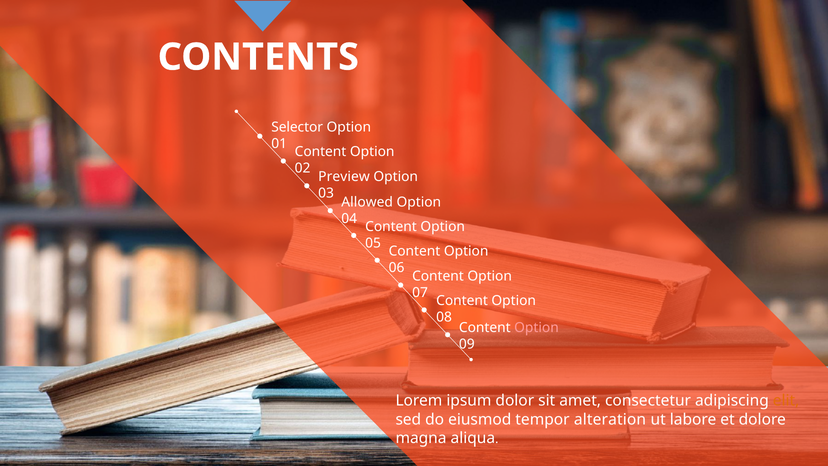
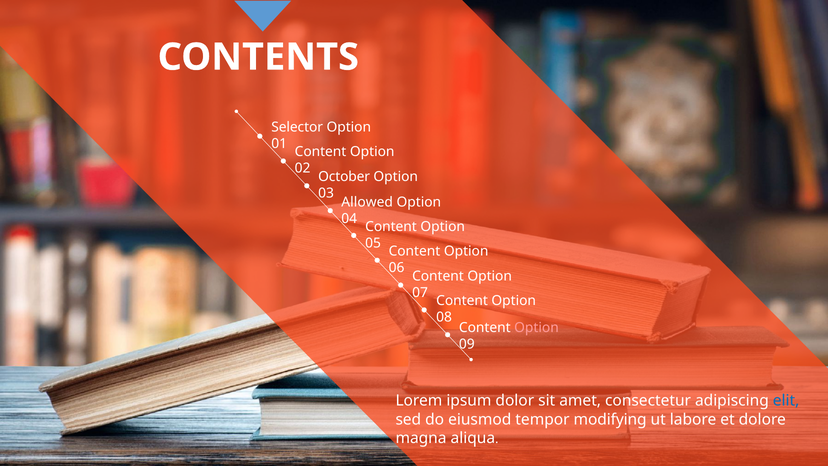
Preview: Preview -> October (344, 176)
elit colour: orange -> blue (786, 401)
alteration: alteration -> modifying (610, 419)
